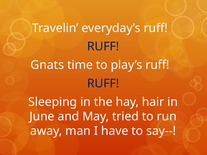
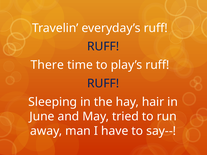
Gnats: Gnats -> There (47, 65)
